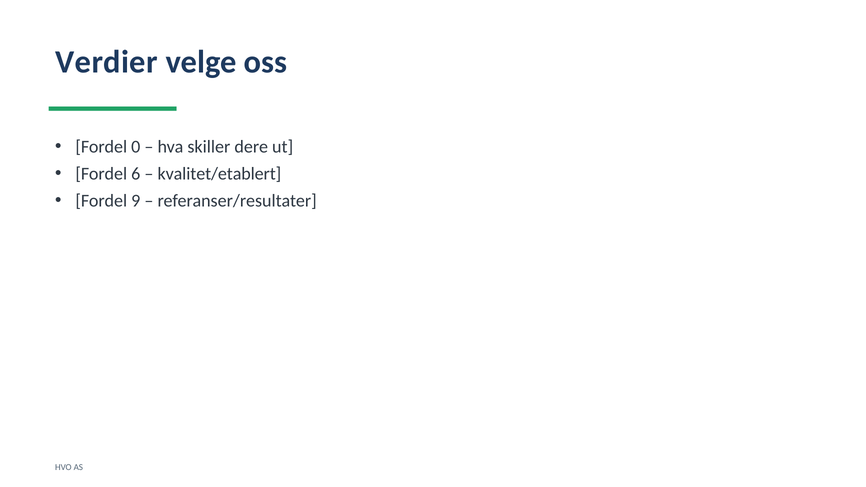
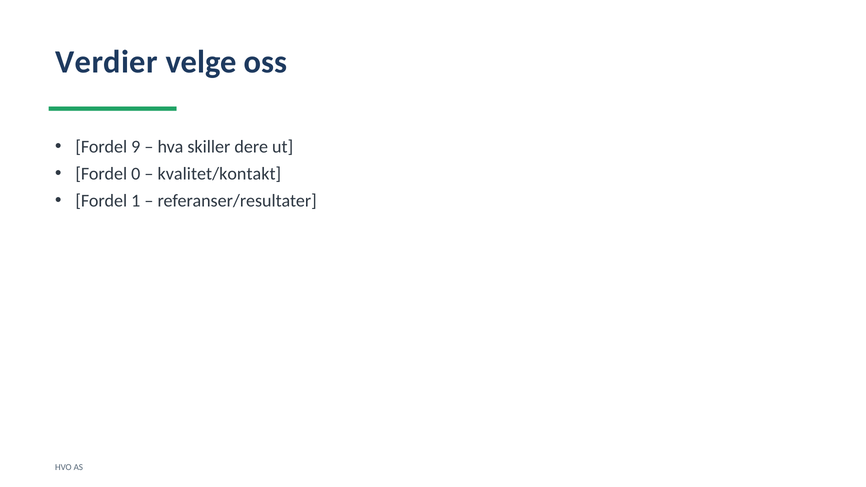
0: 0 -> 9 (136, 147)
6: 6 -> 0 (136, 174)
kvalitet/etablert: kvalitet/etablert -> kvalitet/kontakt (219, 174)
9: 9 -> 1 (136, 201)
